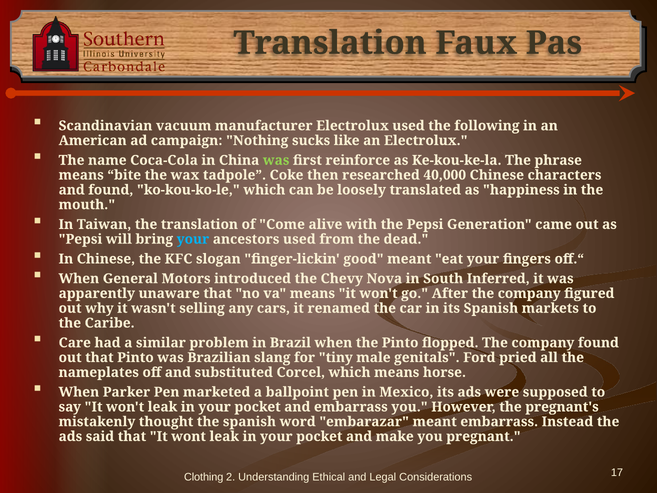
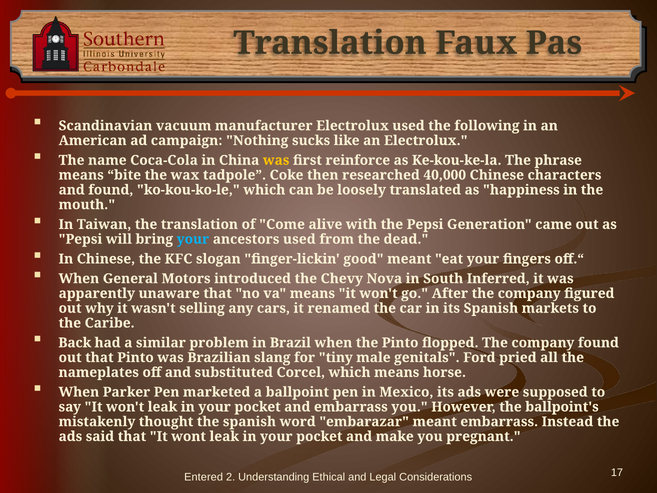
was colour: light green -> yellow (276, 160)
Care: Care -> Back (75, 343)
pregnant's: pregnant's -> ballpoint's (562, 407)
Clothing: Clothing -> Entered (204, 477)
